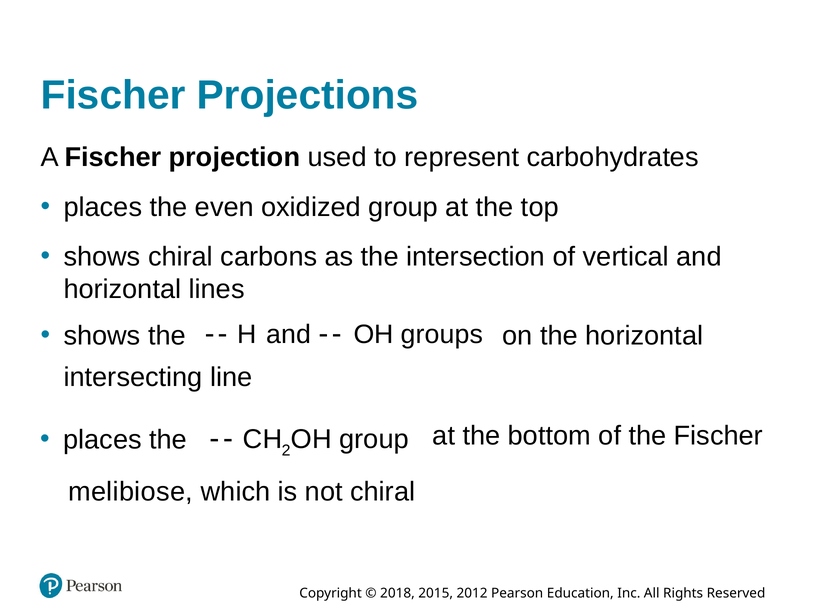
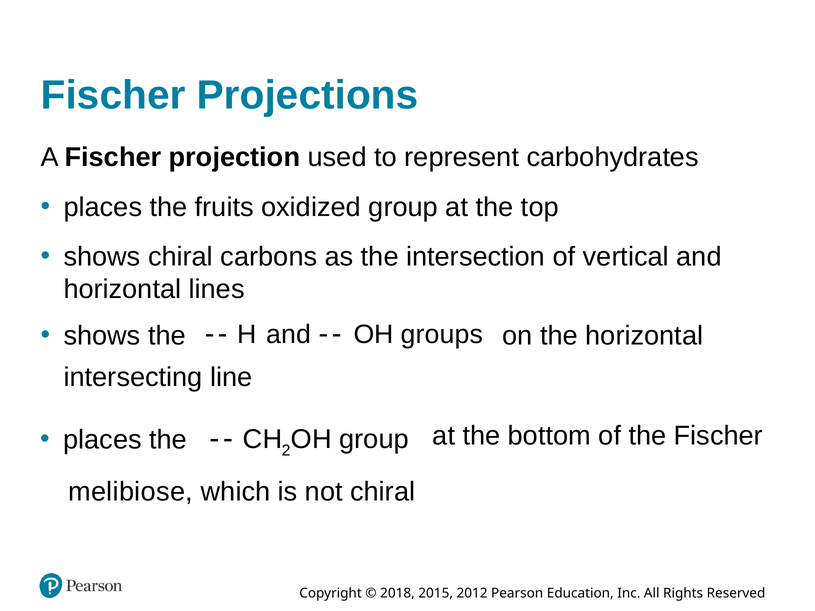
even: even -> fruits (224, 207)
